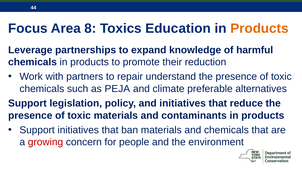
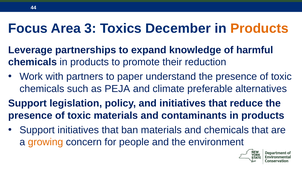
8: 8 -> 3 (90, 28)
Education: Education -> December (178, 28)
repair: repair -> paper (130, 77)
growing colour: red -> orange (45, 142)
